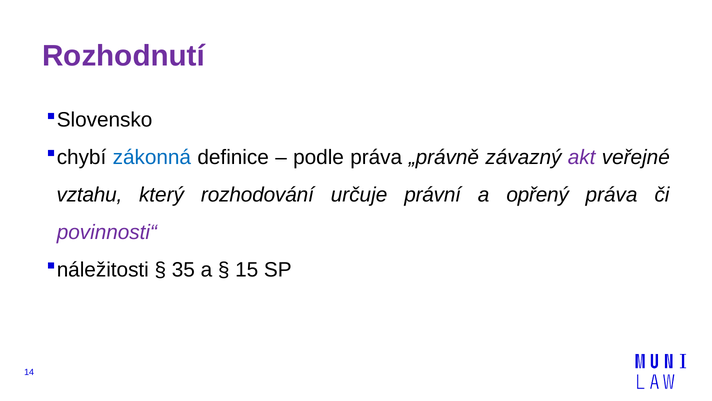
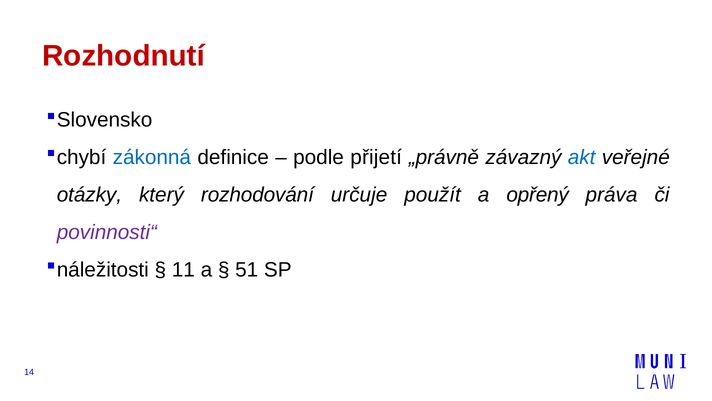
Rozhodnutí colour: purple -> red (123, 56)
podle práva: práva -> přijetí (376, 157)
akt colour: purple -> blue (582, 157)
vztahu: vztahu -> otázky (89, 195)
právní: právní -> použít (433, 195)
35: 35 -> 11 (183, 269)
15: 15 -> 51 (247, 269)
